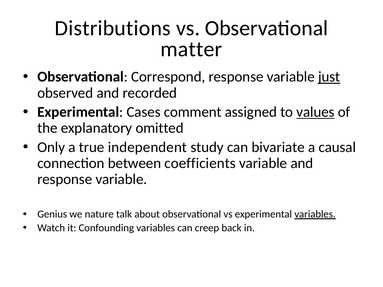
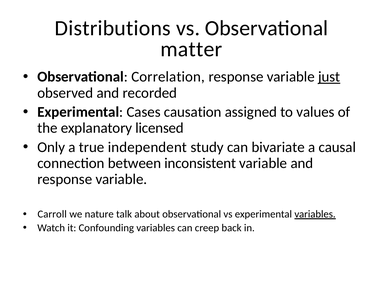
Correspond: Correspond -> Correlation (168, 77)
comment: comment -> causation (193, 112)
values underline: present -> none (315, 112)
omitted: omitted -> licensed (160, 128)
coefficients: coefficients -> inconsistent (200, 163)
Genius: Genius -> Carroll (52, 214)
